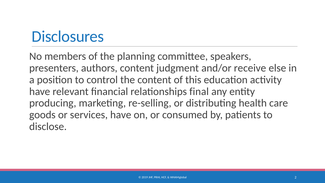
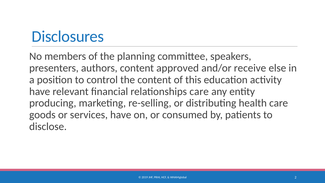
judgment: judgment -> approved (178, 68)
relationships final: final -> care (199, 91)
